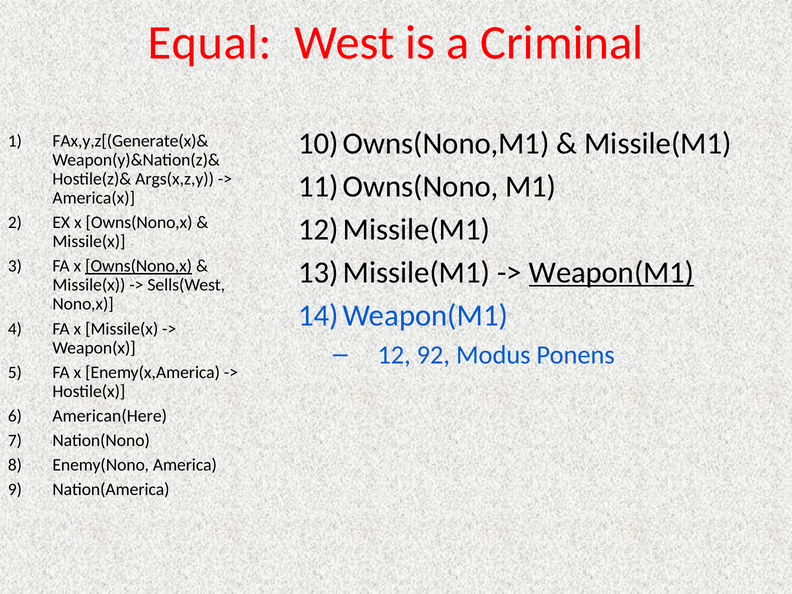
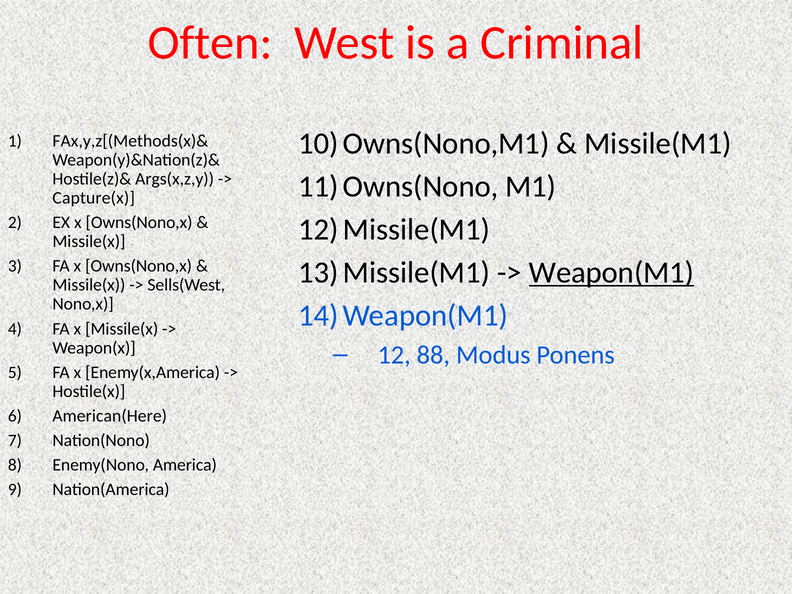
Equal: Equal -> Often (210, 43)
FAx,y,z[(Generate(x)&: FAx,y,z[(Generate(x)& -> FAx,y,z[(Methods(x)& (130, 141)
America(x: America(x -> Capture(x (94, 198)
Owns(Nono,x underline: present -> none (139, 266)
92: 92 -> 88 (433, 355)
